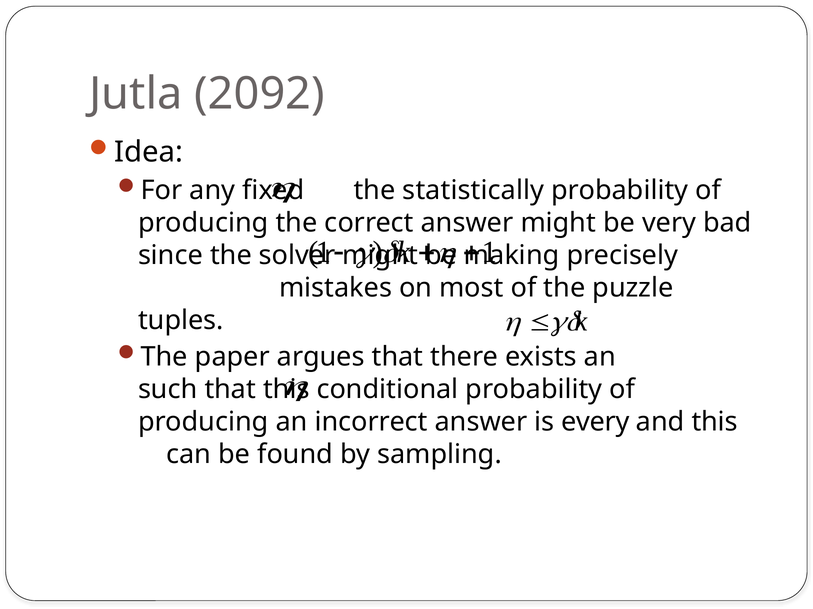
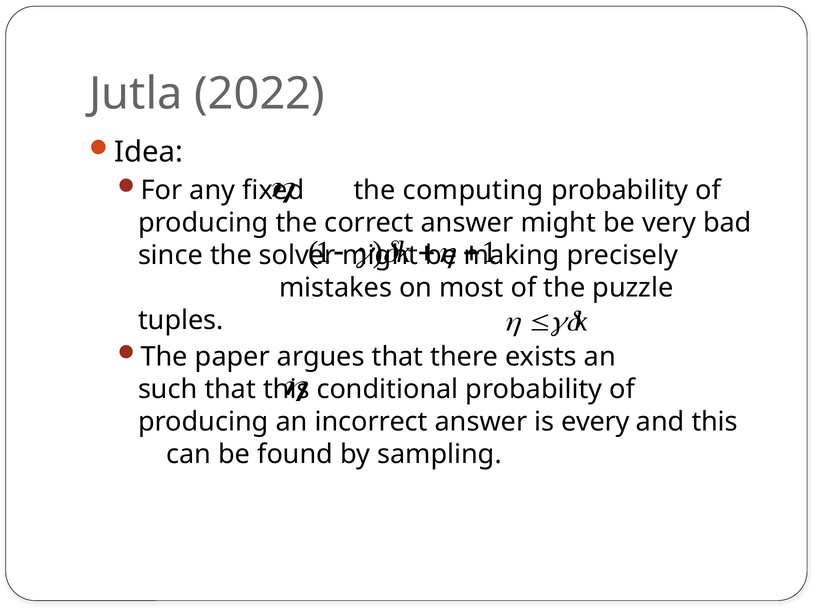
2092: 2092 -> 2022 (260, 94)
statistically: statistically -> computing (473, 190)
